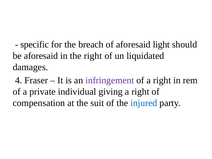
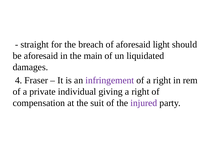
specific: specific -> straight (35, 44)
the right: right -> main (93, 56)
injured colour: blue -> purple (144, 103)
